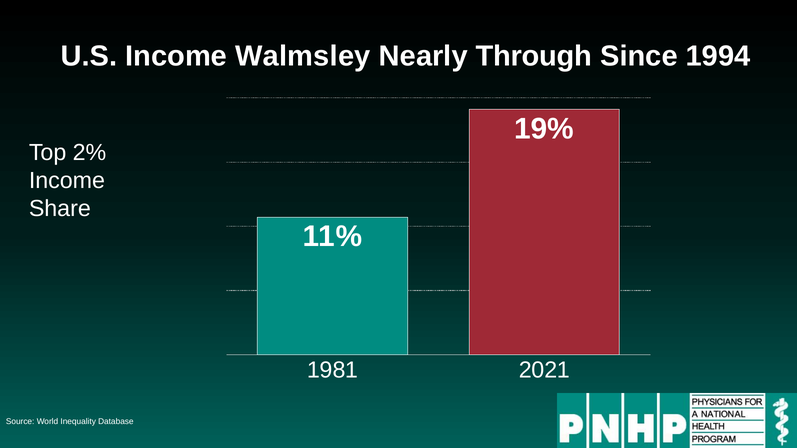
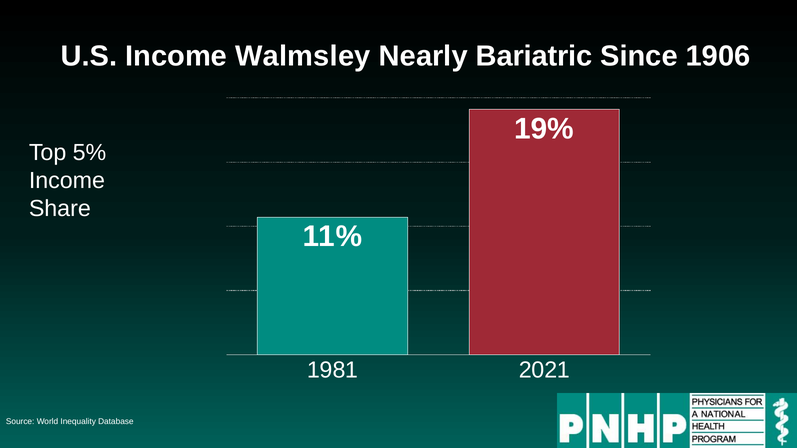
Through: Through -> Bariatric (534, 56)
1994: 1994 -> 1906 (718, 56)
2%: 2% -> 5% (89, 153)
